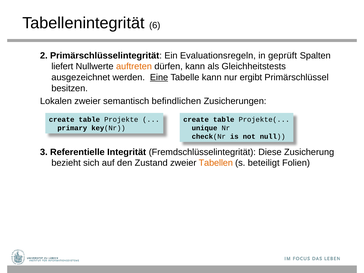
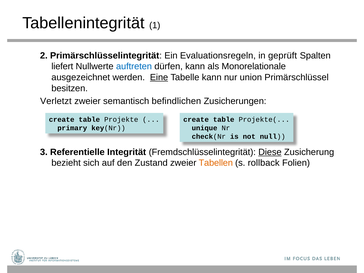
6: 6 -> 1 (155, 25)
auftreten colour: orange -> blue (134, 66)
Gleichheitstests: Gleichheitstests -> Monorelationale (254, 66)
ergibt: ergibt -> union (251, 77)
Lokalen: Lokalen -> Verletzt (56, 101)
Diese underline: none -> present (270, 152)
beteiligt: beteiligt -> rollback (264, 163)
